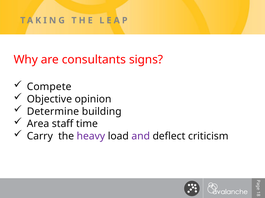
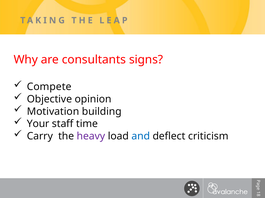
Determine: Determine -> Motivation (53, 112)
Area: Area -> Your (38, 124)
and colour: purple -> blue (141, 137)
